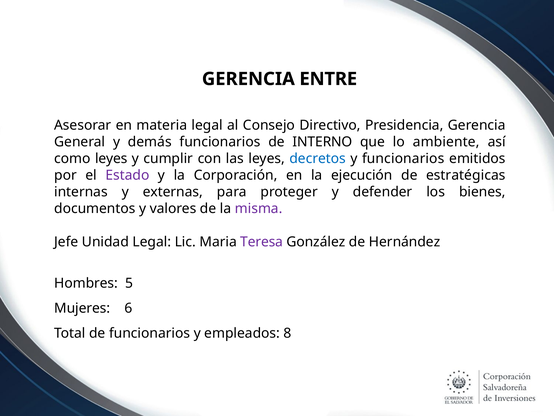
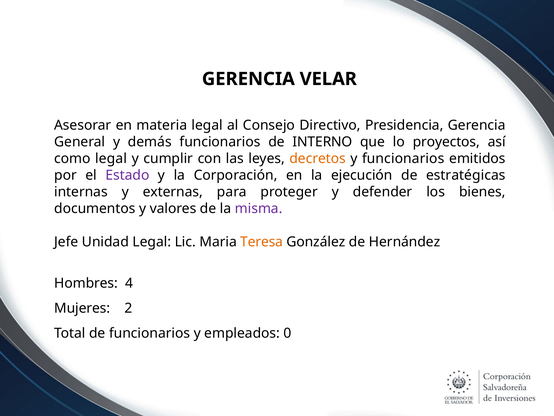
ENTRE: ENTRE -> VELAR (328, 79)
ambiente: ambiente -> proyectos (446, 142)
como leyes: leyes -> legal (111, 158)
decretos colour: blue -> orange (318, 158)
Teresa colour: purple -> orange (262, 242)
5: 5 -> 4 (129, 283)
6: 6 -> 2 (129, 308)
8: 8 -> 0 (288, 333)
